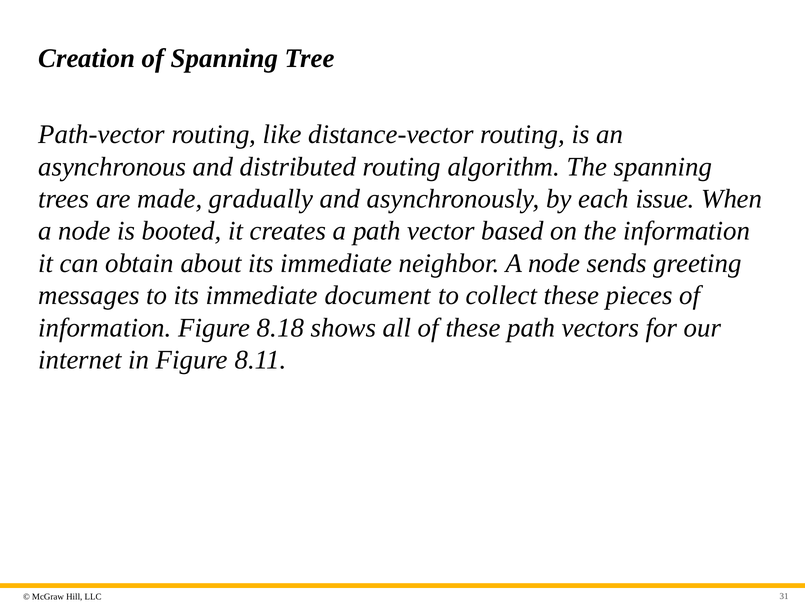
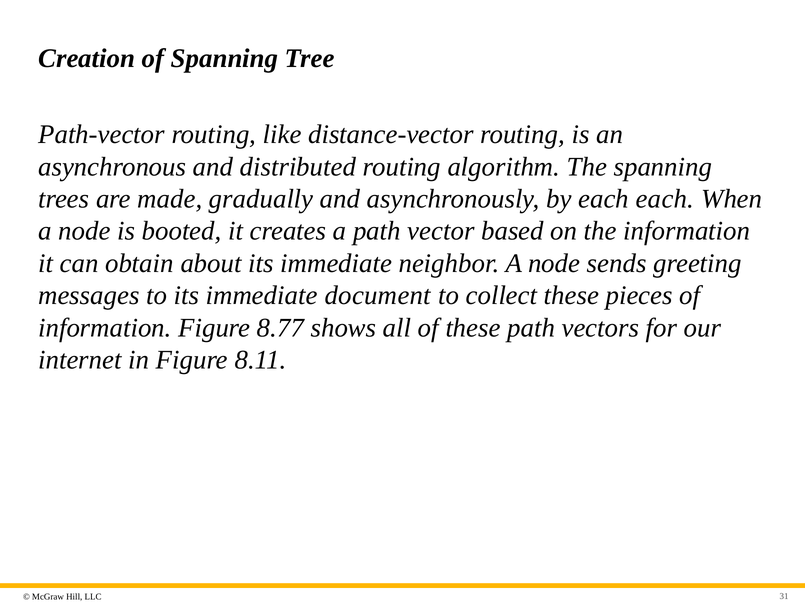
each issue: issue -> each (665, 199)
8.18: 8.18 -> 8.77 (280, 328)
